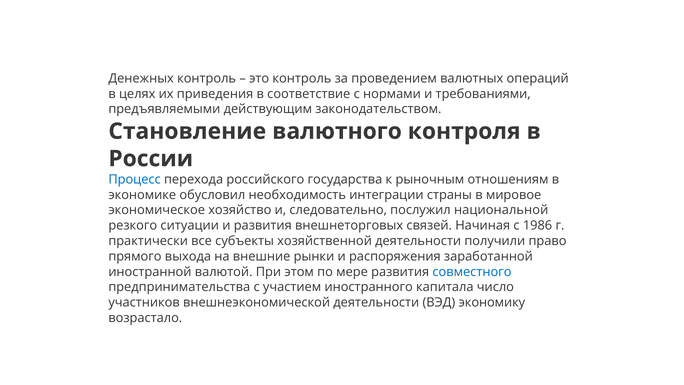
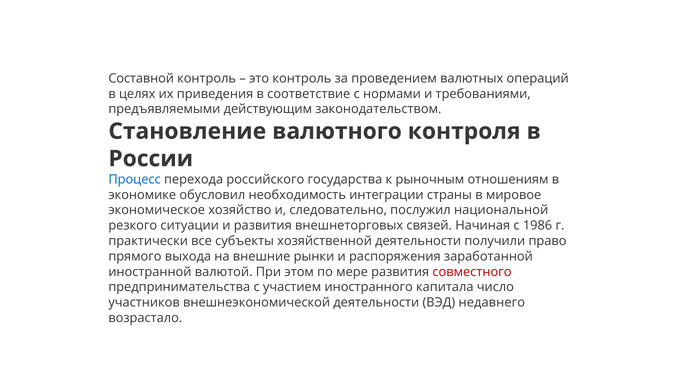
Денежных: Денежных -> Составной (141, 78)
совместного colour: blue -> red (472, 272)
экономику: экономику -> недавнего (492, 302)
